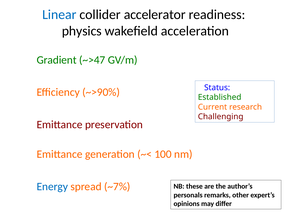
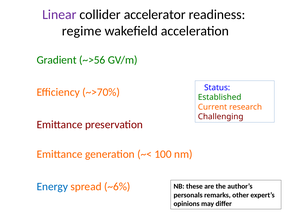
Linear colour: blue -> purple (59, 15)
physics: physics -> regime (82, 31)
~>47: ~>47 -> ~>56 (92, 60)
~>90%: ~>90% -> ~>70% (101, 92)
~7%: ~7% -> ~6% (117, 187)
